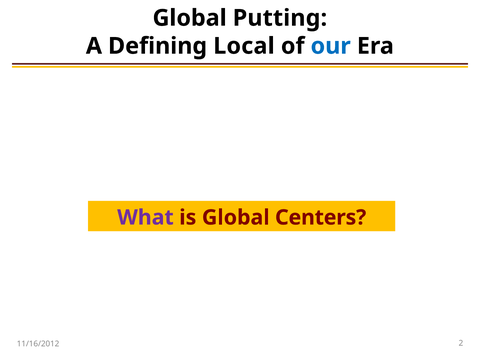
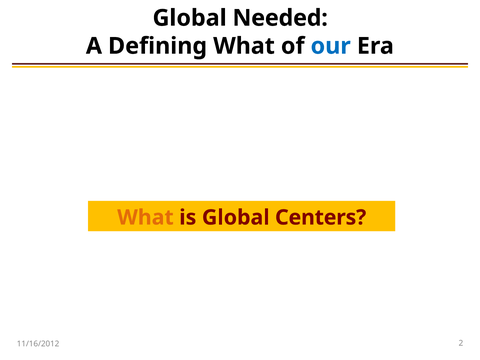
Putting: Putting -> Needed (280, 18)
Defining Local: Local -> What (244, 46)
What colour: purple -> orange (145, 218)
